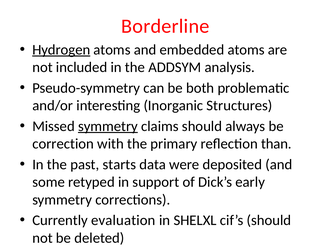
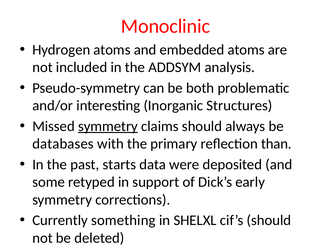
Borderline: Borderline -> Monoclinic (166, 26)
Hydrogen underline: present -> none (61, 50)
correction: correction -> databases (63, 144)
evaluation: evaluation -> something (123, 221)
